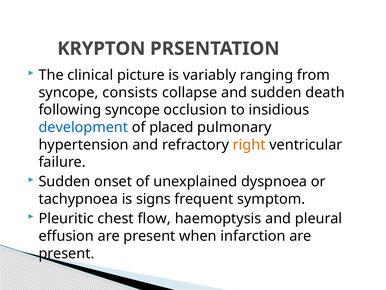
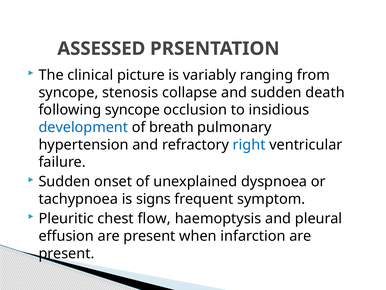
KRYPTON: KRYPTON -> ASSESSED (101, 49)
consists: consists -> stenosis (130, 92)
placed: placed -> breath (171, 127)
right colour: orange -> blue (249, 144)
